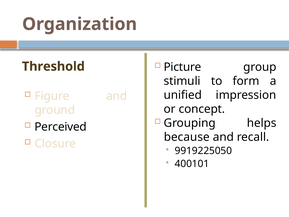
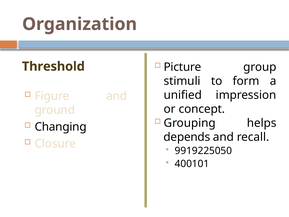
Perceived: Perceived -> Changing (61, 127)
because: because -> depends (187, 137)
